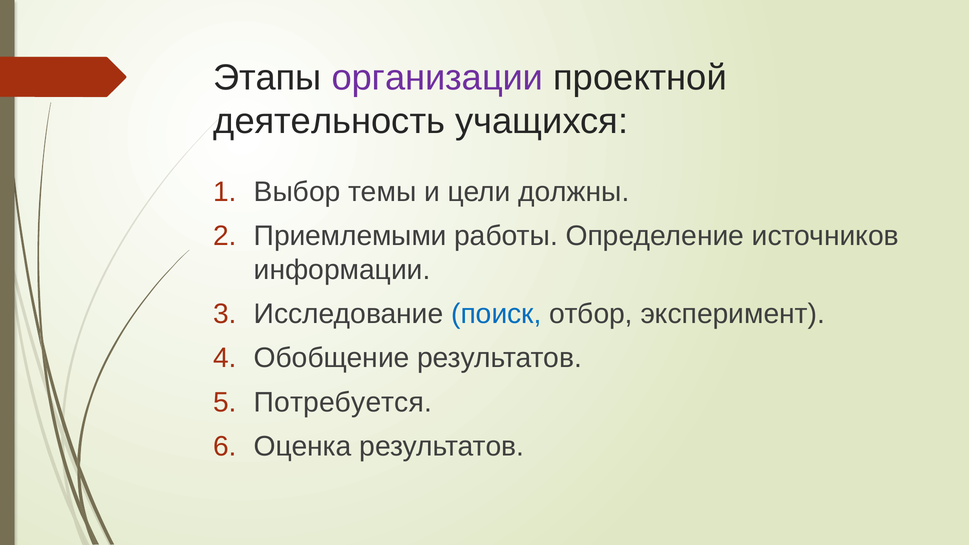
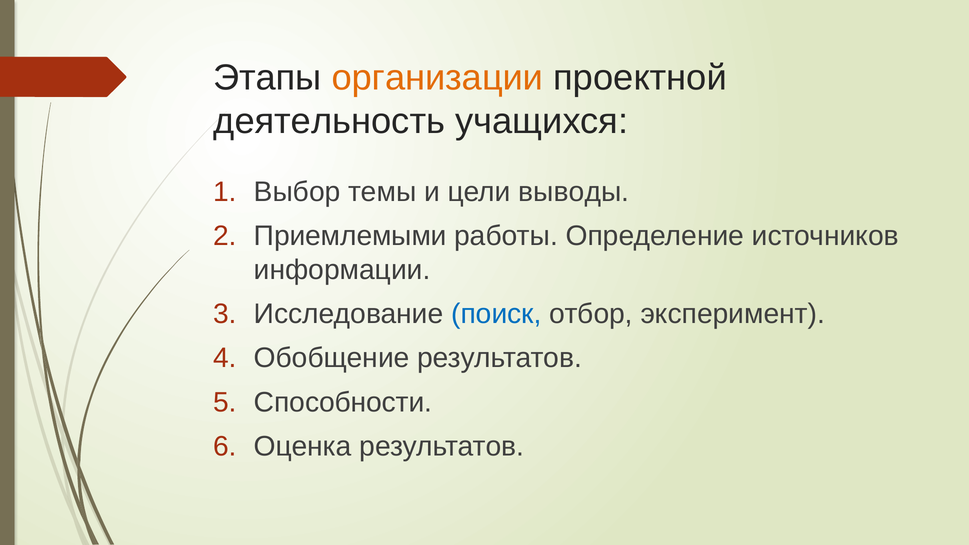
организации colour: purple -> orange (437, 78)
должны: должны -> выводы (574, 192)
Потребуется: Потребуется -> Способности (343, 402)
